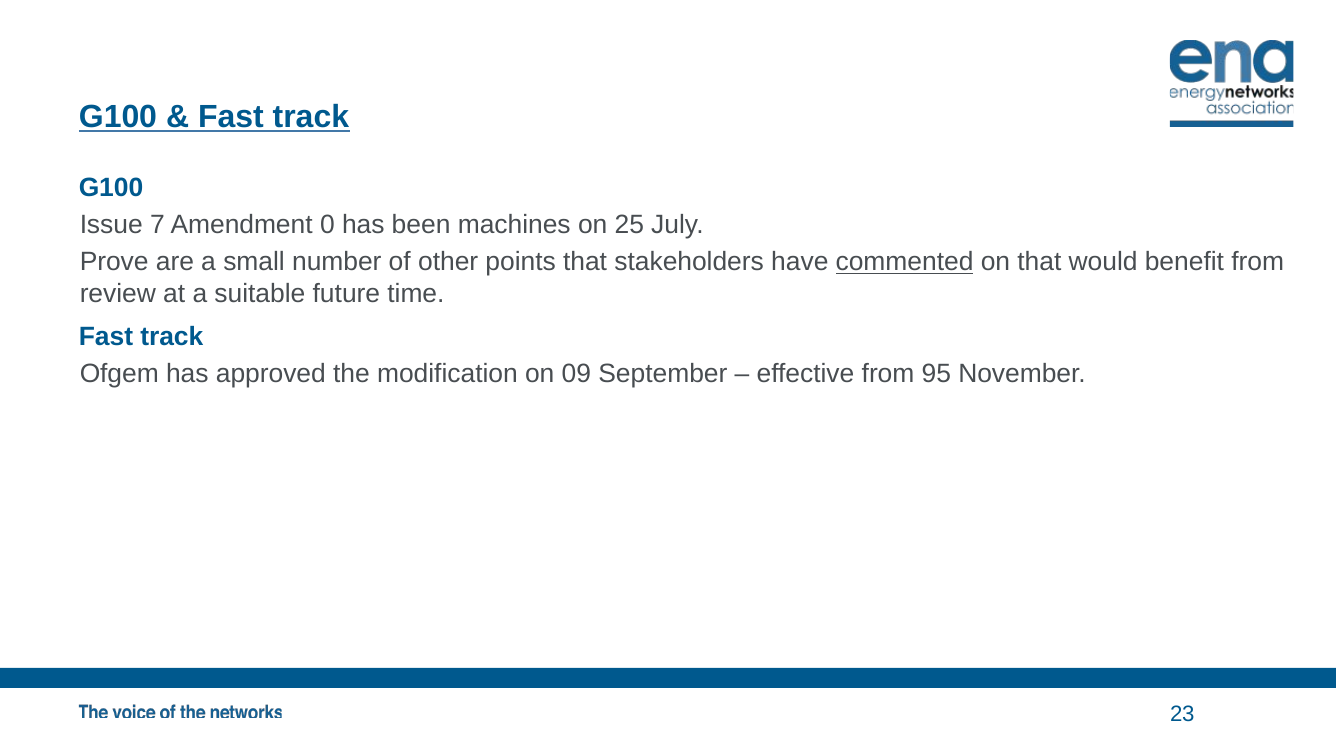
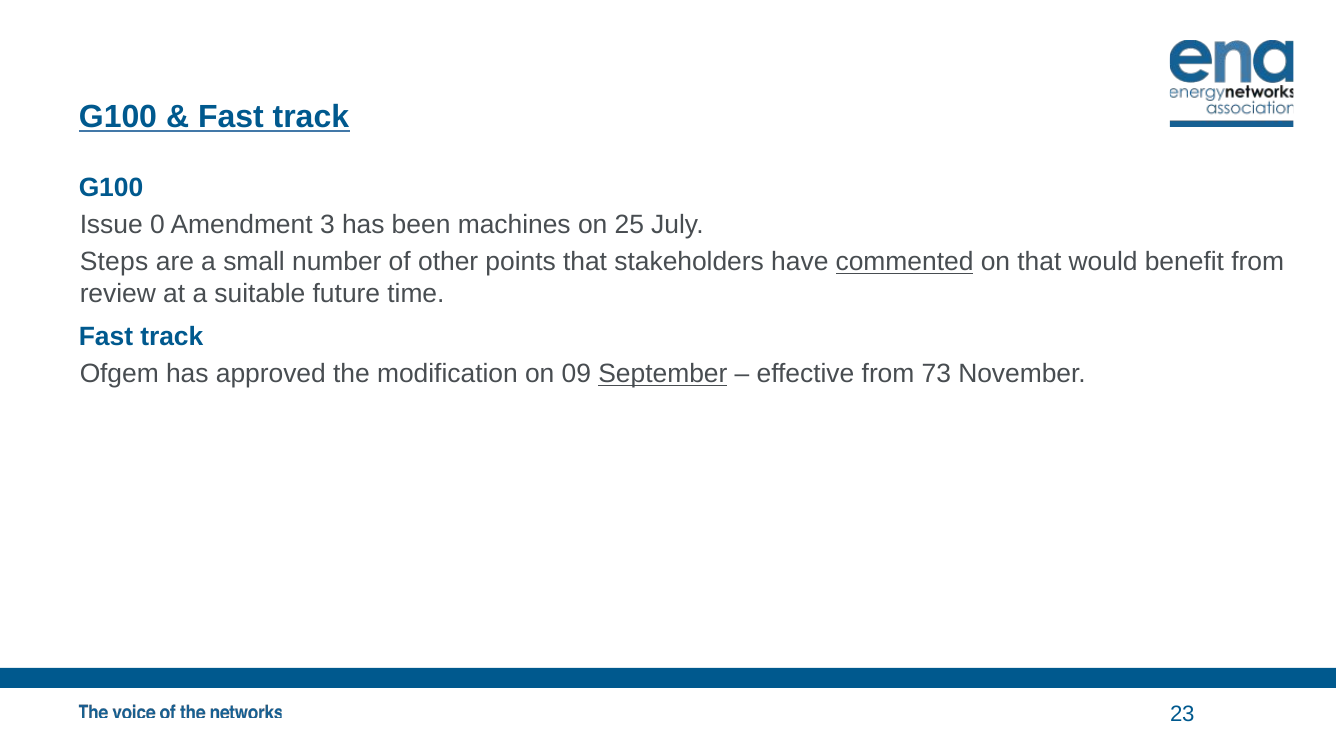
7: 7 -> 0 (157, 225)
0: 0 -> 3 (327, 225)
Prove: Prove -> Steps (114, 262)
September underline: none -> present (663, 374)
95: 95 -> 73 (936, 374)
